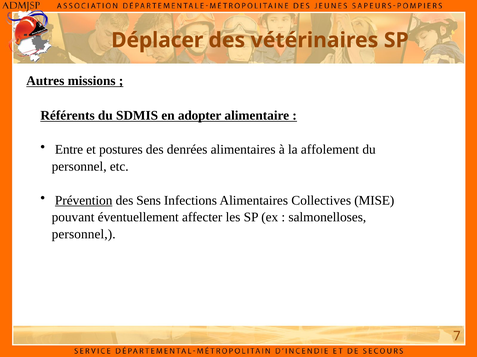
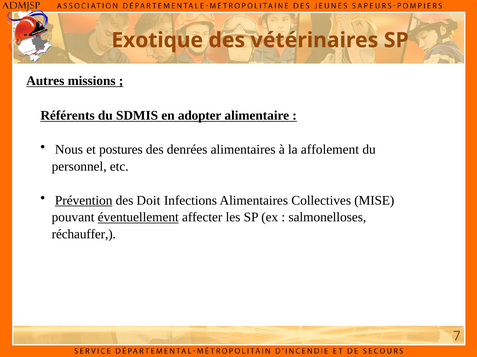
Déplacer: Déplacer -> Exotique (157, 40)
Entre: Entre -> Nous (69, 150)
Sens: Sens -> Doit (148, 201)
éventuellement underline: none -> present (138, 218)
personnel: personnel -> réchauffer (84, 235)
